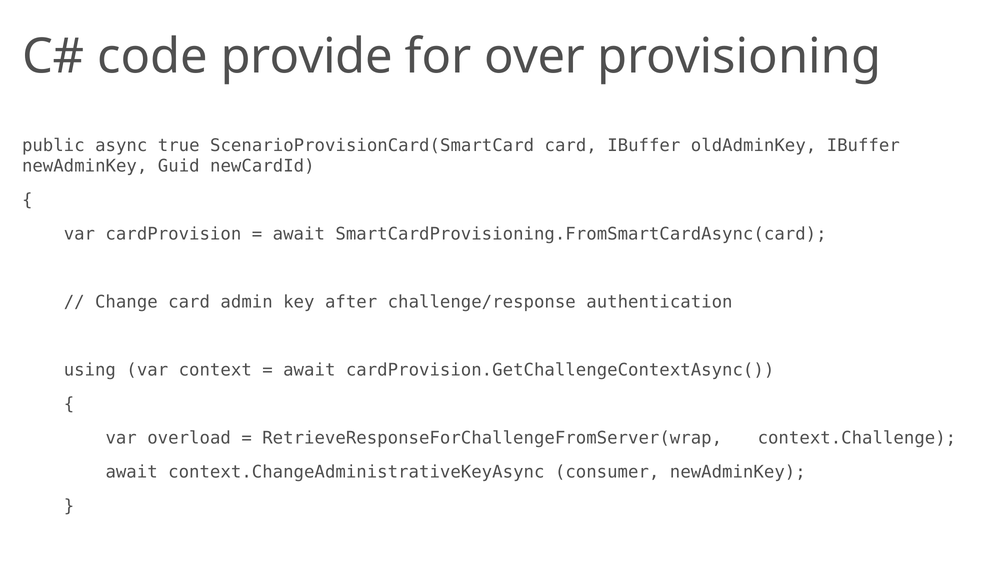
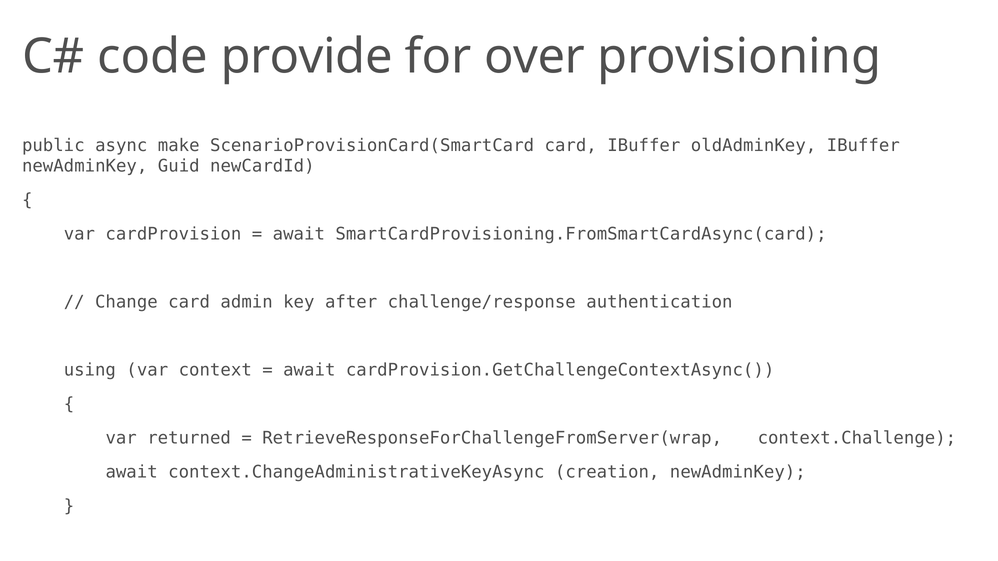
true: true -> make (179, 146)
overload: overload -> returned (189, 438)
consumer: consumer -> creation (607, 472)
